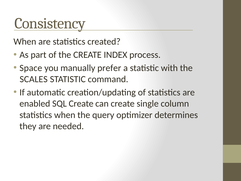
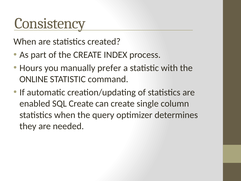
Space: Space -> Hours (31, 68)
SCALES: SCALES -> ONLINE (34, 79)
